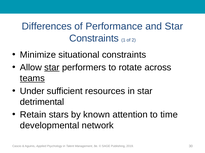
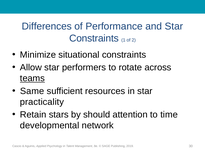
star underline: present -> none (52, 68)
Under: Under -> Same (32, 91)
detrimental: detrimental -> practicality (42, 102)
known: known -> should (97, 115)
